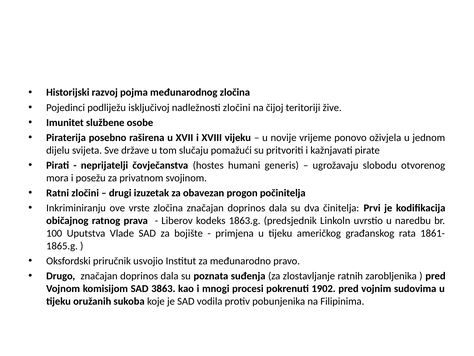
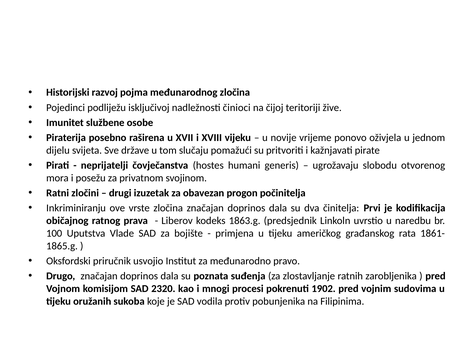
nadležnosti zločini: zločini -> činioci (237, 107)
3863: 3863 -> 2320 (163, 288)
